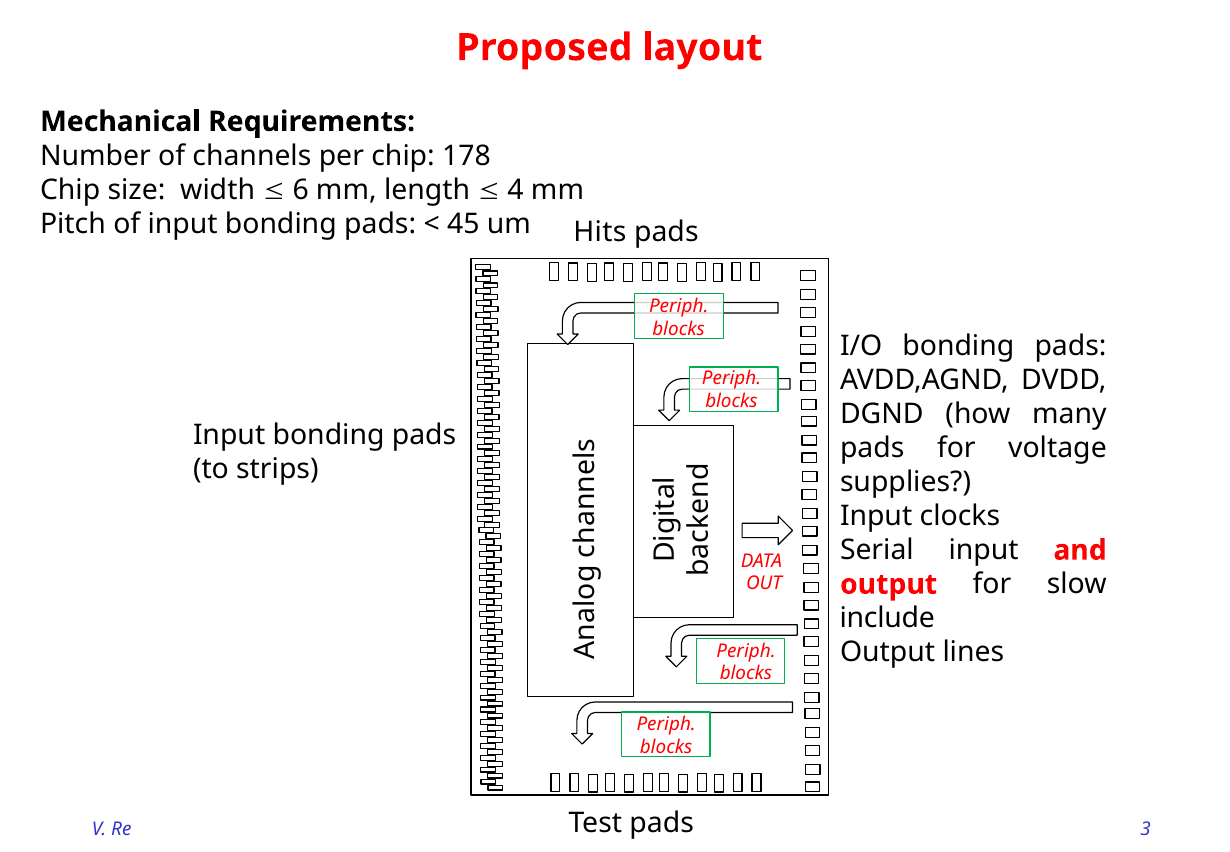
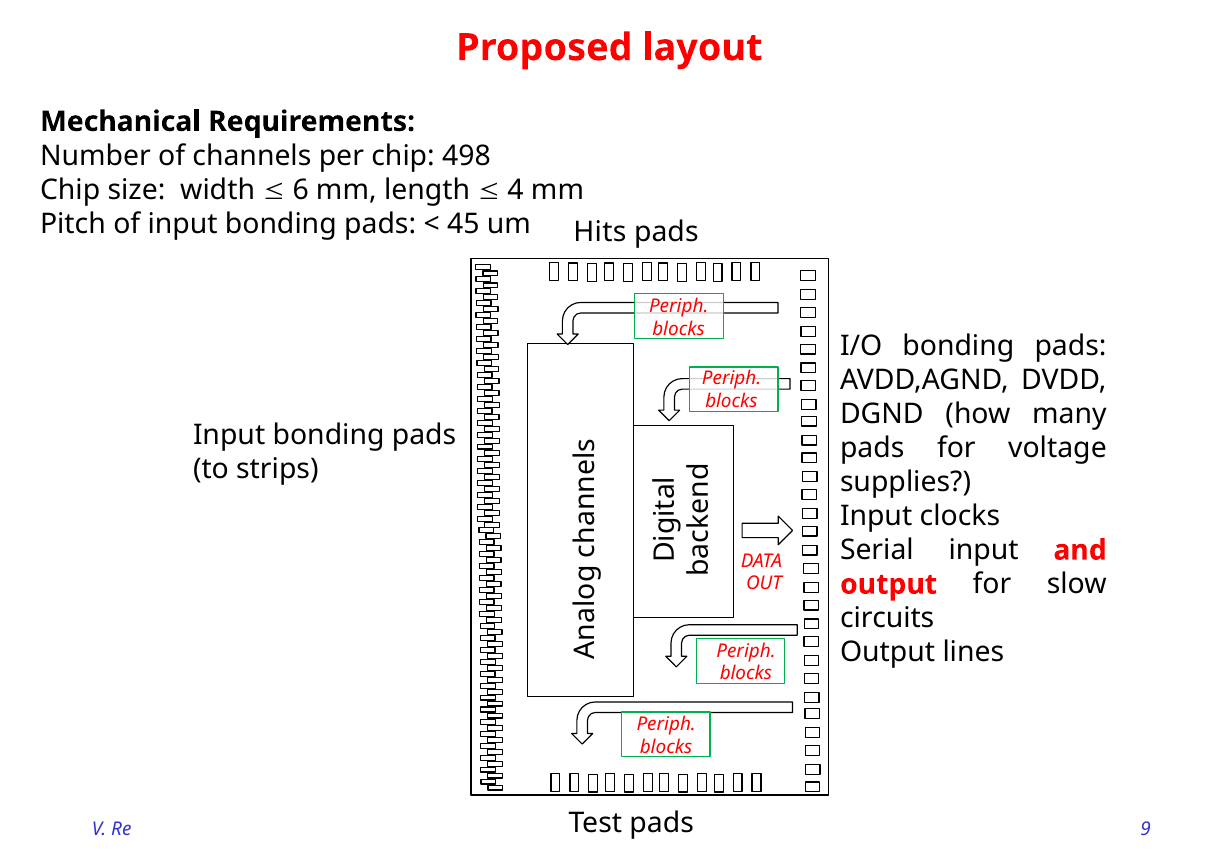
178: 178 -> 498 (467, 156)
include: include -> circuits (887, 618)
3: 3 -> 9 (1145, 828)
